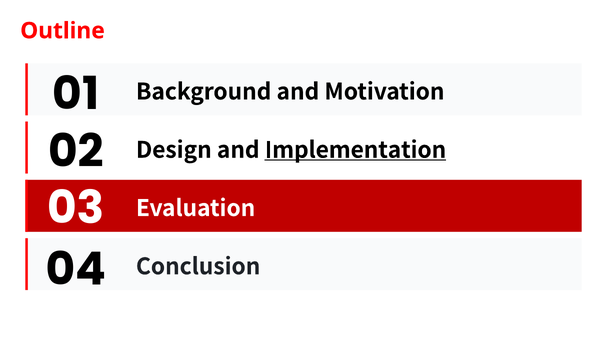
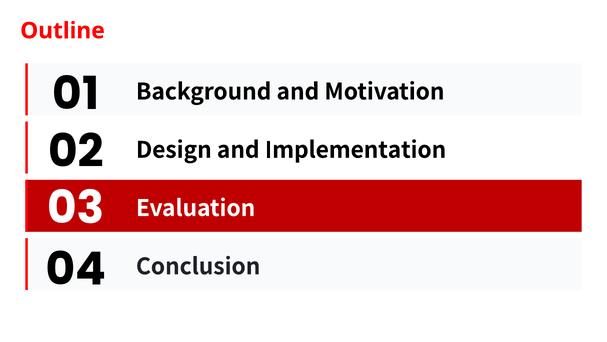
Implementation underline: present -> none (355, 150)
